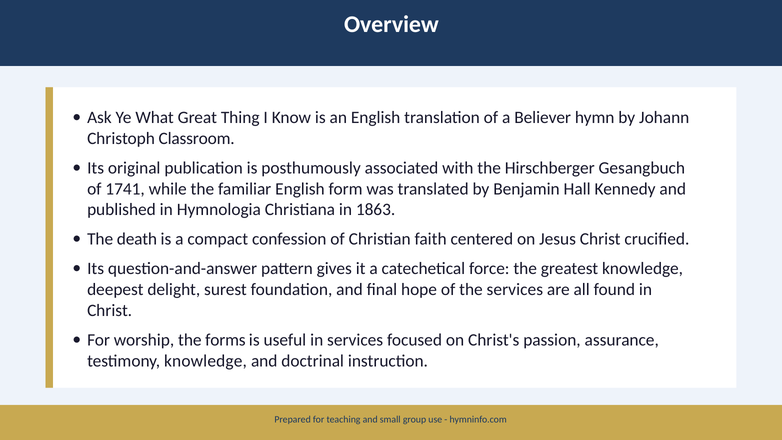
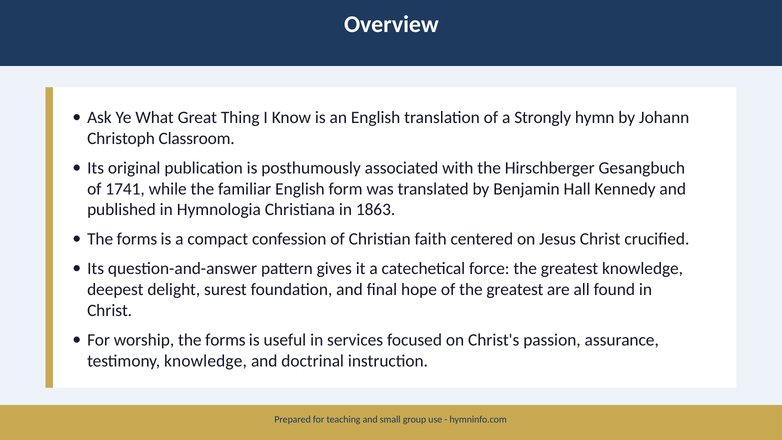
Believer: Believer -> Strongly (543, 118)
death: death -> forms (137, 239)
of the services: services -> greatest (515, 289)
